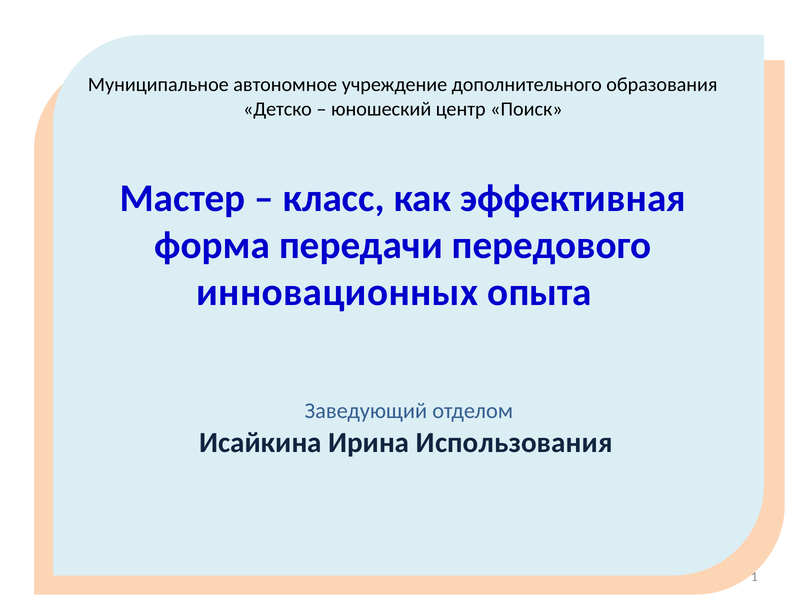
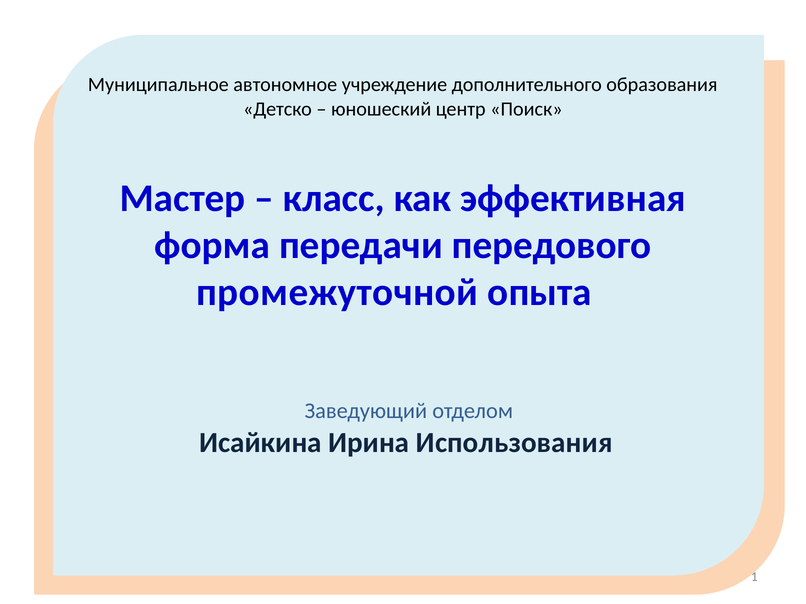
инновационных: инновационных -> промежуточной (337, 292)
